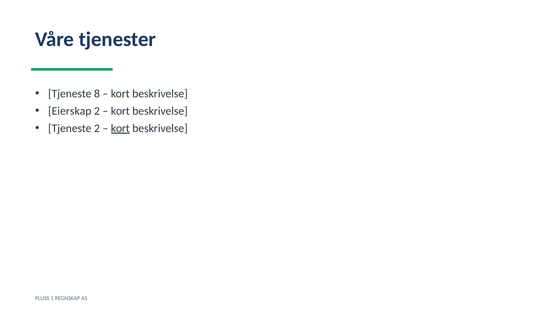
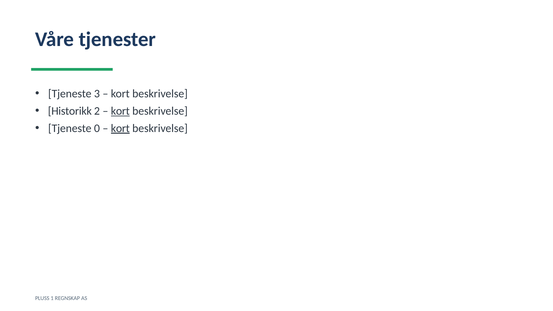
8: 8 -> 3 (97, 94)
Eierskap: Eierskap -> Historikk (70, 111)
kort underline: none -> present (120, 111)
Tjeneste 2: 2 -> 0 (97, 128)
